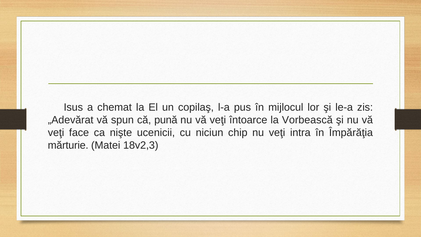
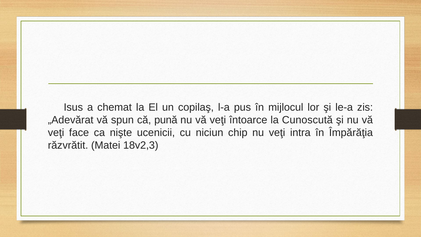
Vorbească: Vorbească -> Cunoscută (307, 120)
mărturie: mărturie -> răzvrătit (68, 145)
